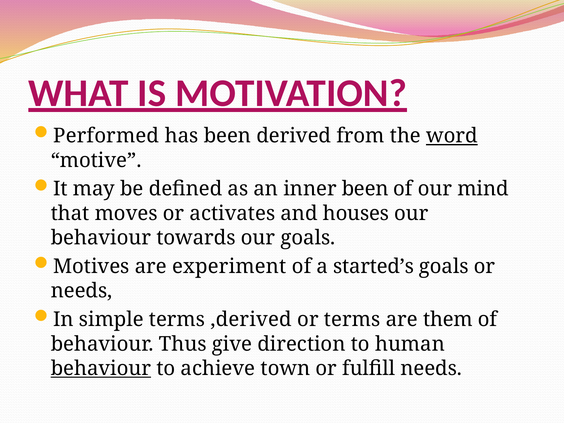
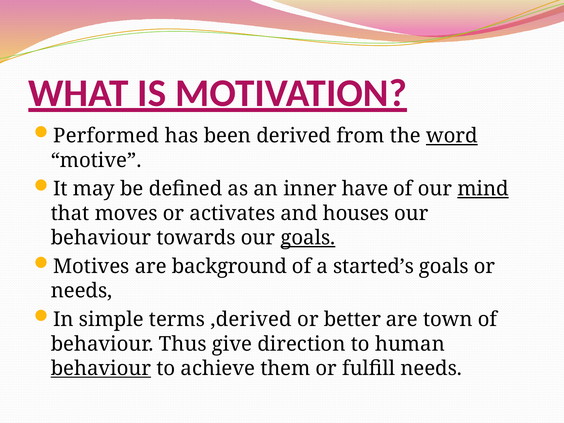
inner been: been -> have (365, 189)
mind underline: none -> present (483, 189)
goals underline: none -> present (308, 238)
experiment: experiment -> background (229, 266)
or terms: terms -> better (352, 319)
them: them -> town (448, 319)
town: town -> them (285, 368)
